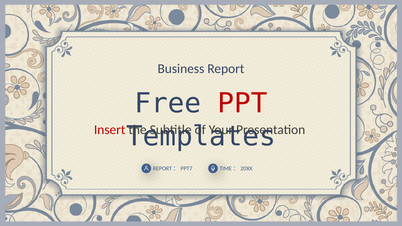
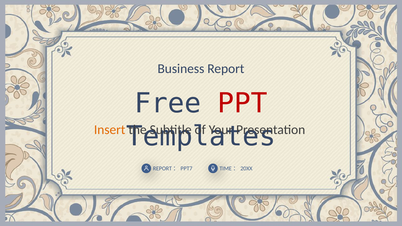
Insert colour: red -> orange (110, 130)
